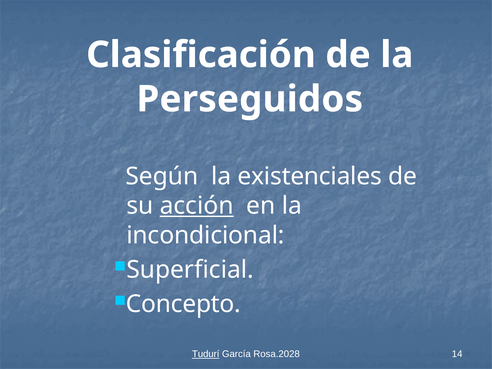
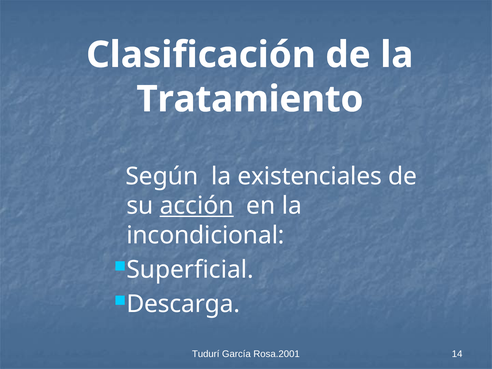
Perseguidos: Perseguidos -> Tratamiento (250, 99)
Concepto: Concepto -> Descarga (183, 304)
Tudurí underline: present -> none (206, 354)
Rosa.2028: Rosa.2028 -> Rosa.2001 (277, 354)
